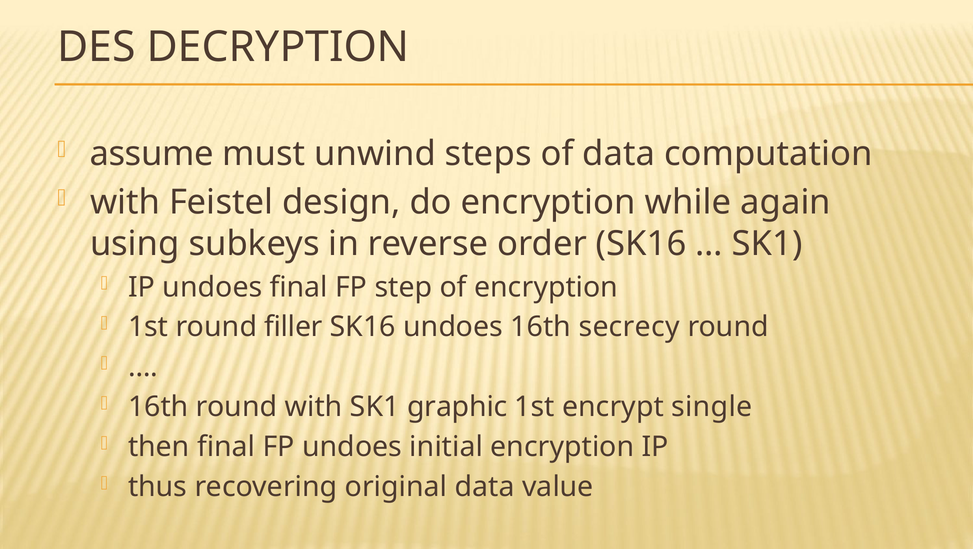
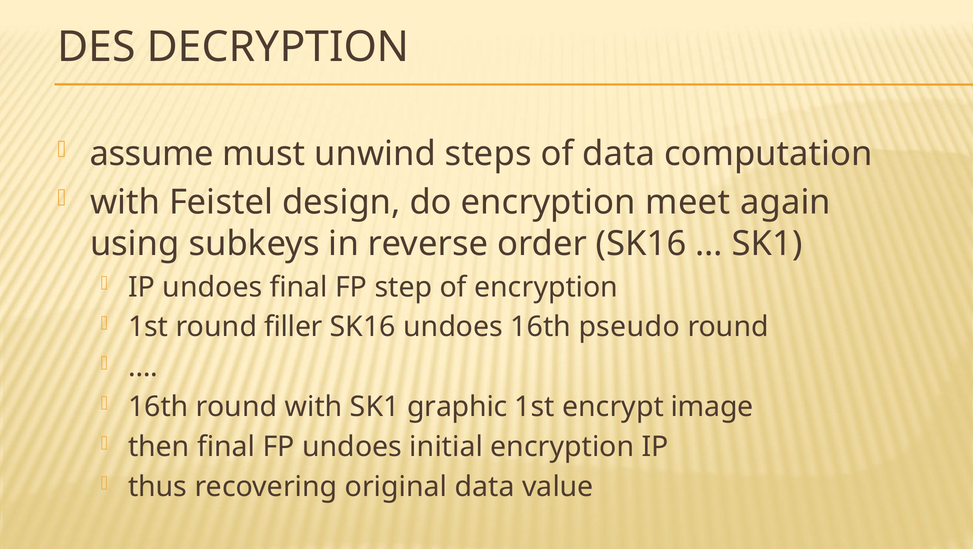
while: while -> meet (688, 202)
secrecy: secrecy -> pseudo (629, 327)
single: single -> image (712, 407)
